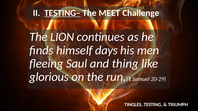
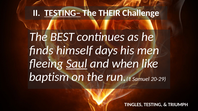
MEET: MEET -> THEIR (109, 13)
LION: LION -> BEST (62, 37)
Saul underline: none -> present (77, 64)
thing: thing -> when (125, 64)
glorious: glorious -> baptism (49, 77)
